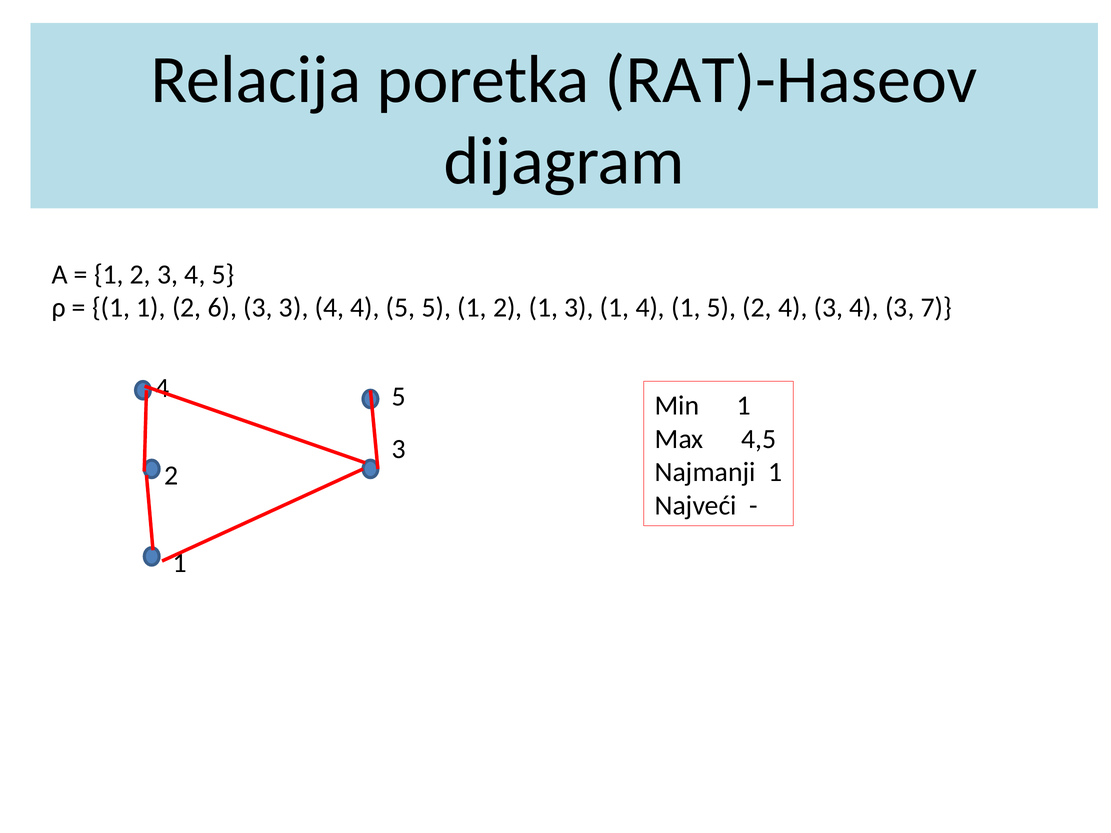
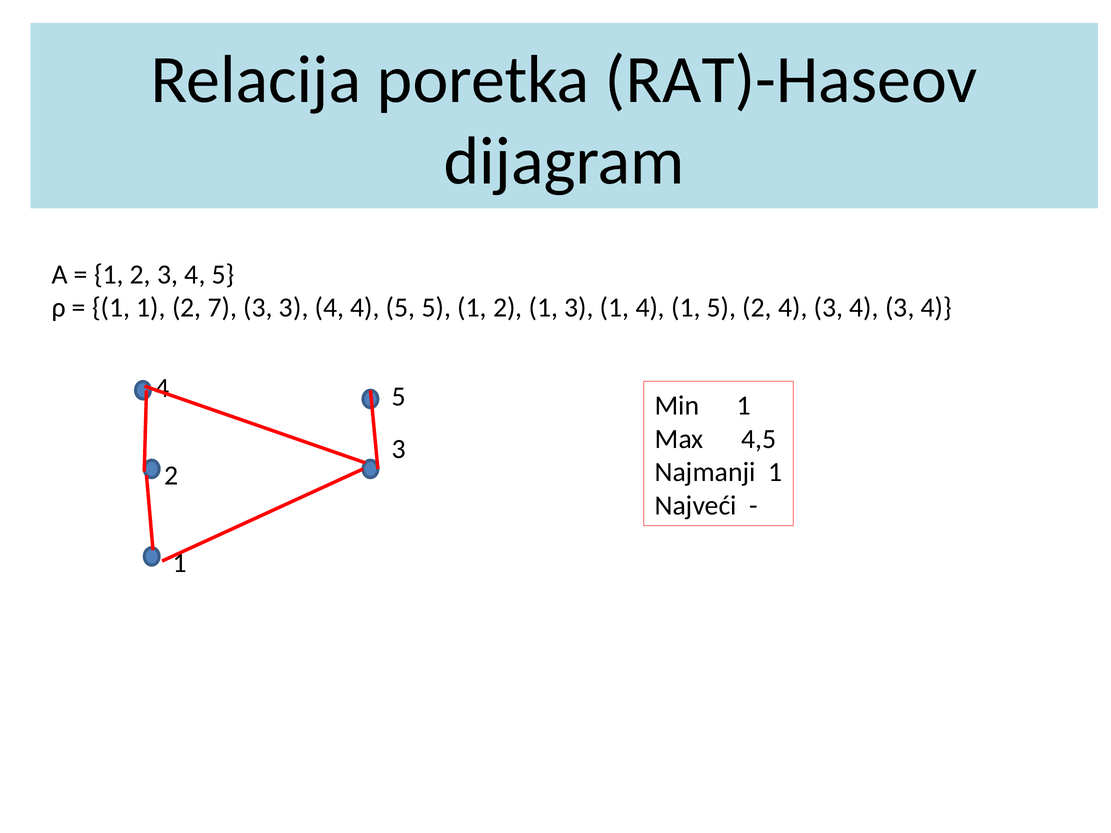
6: 6 -> 7 (222, 308)
3 4 3 7: 7 -> 4 (936, 308)
